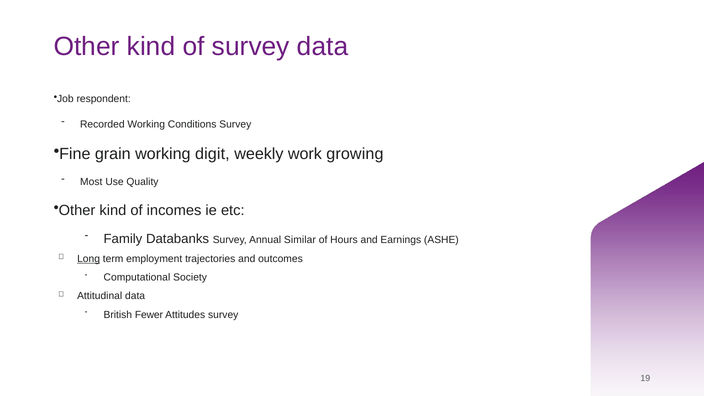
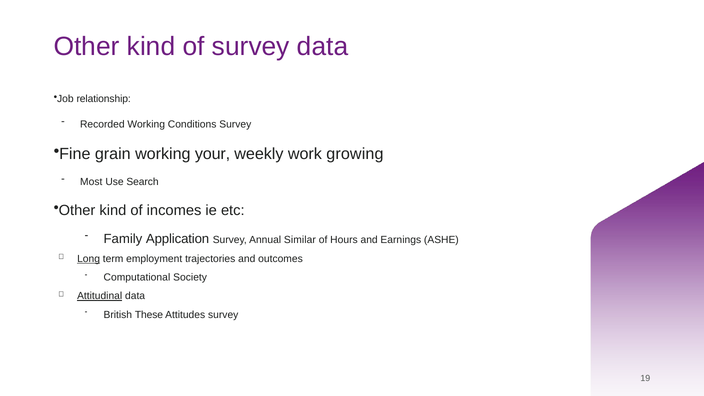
respondent: respondent -> relationship (104, 99)
digit: digit -> your (213, 154)
Quality: Quality -> Search (143, 182)
Databanks: Databanks -> Application (178, 239)
Attitudinal underline: none -> present (100, 296)
Fewer: Fewer -> These (149, 315)
